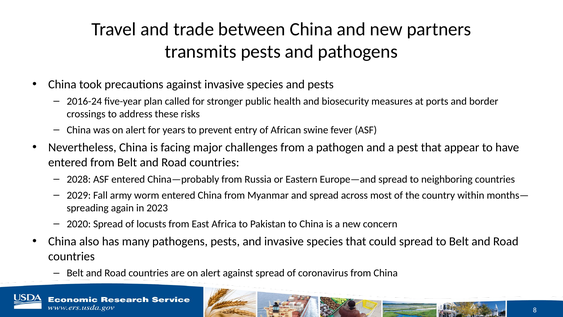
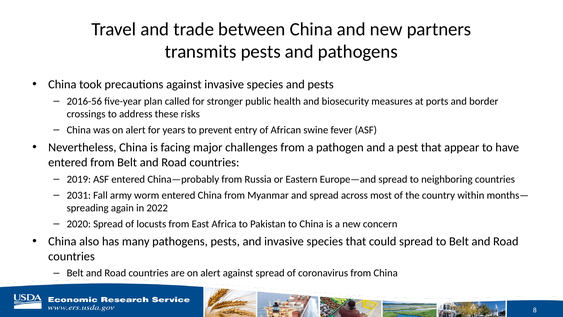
2016-24: 2016-24 -> 2016-56 (84, 101)
2028: 2028 -> 2019 (79, 179)
2029: 2029 -> 2031 (79, 195)
2023: 2023 -> 2022 (157, 208)
